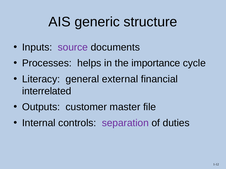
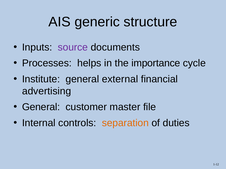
Literacy: Literacy -> Institute (41, 79)
interrelated: interrelated -> advertising (47, 91)
Outputs: Outputs -> General (41, 107)
separation colour: purple -> orange (125, 123)
